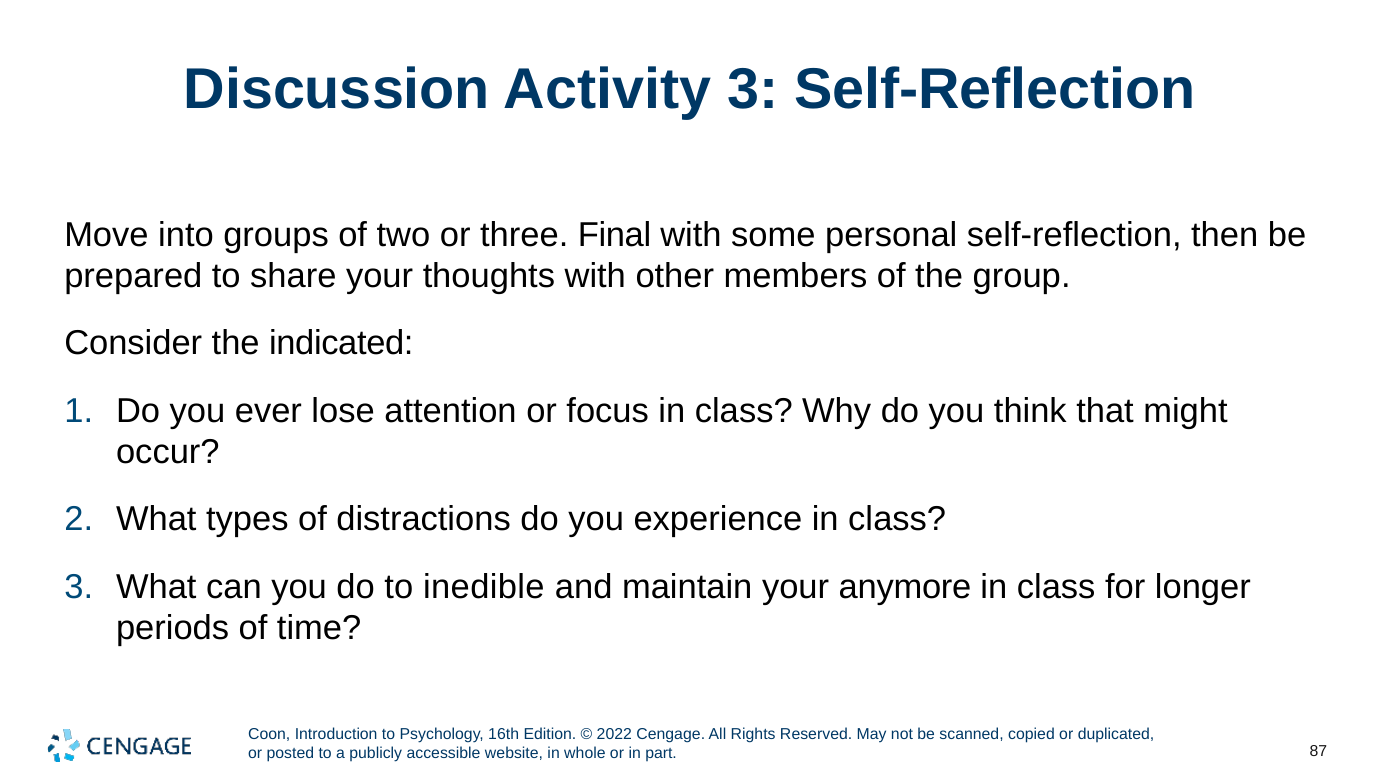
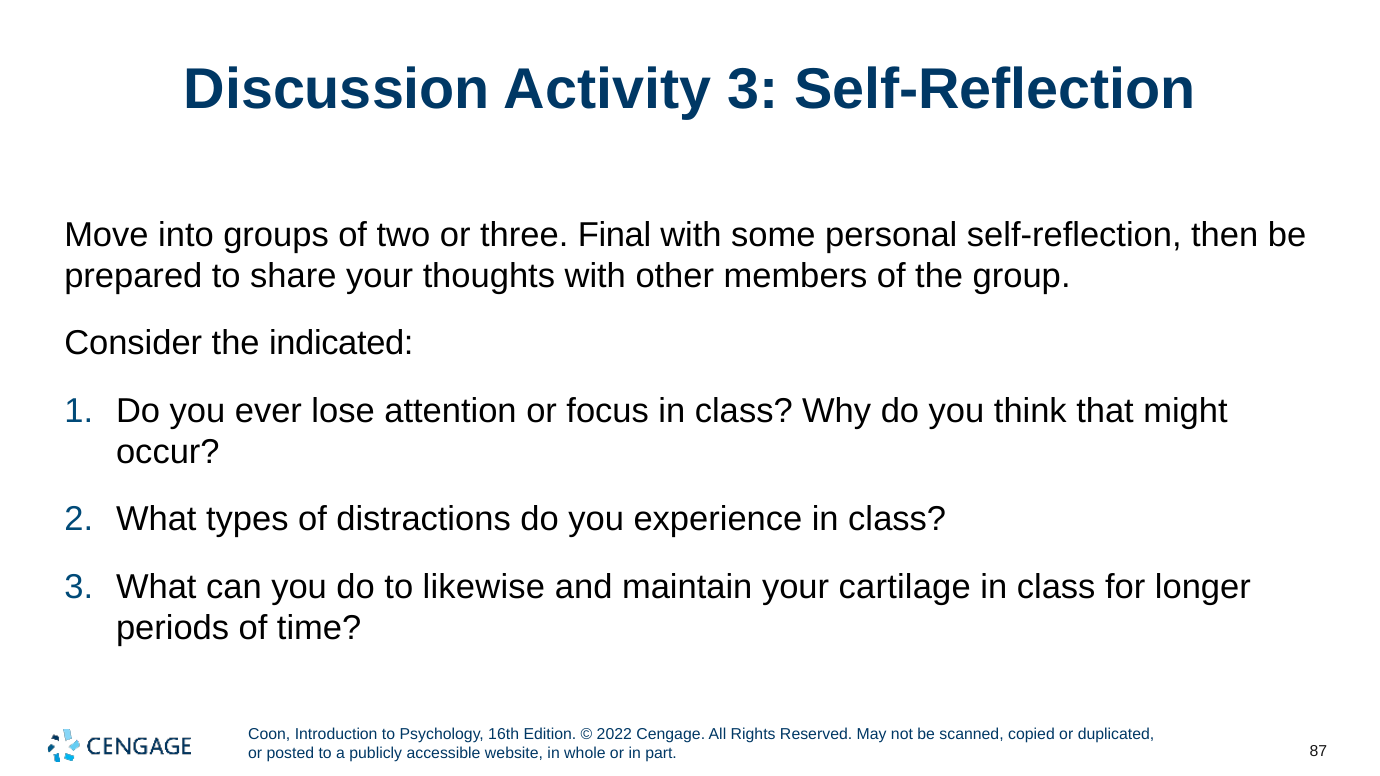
inedible: inedible -> likewise (484, 587)
anymore: anymore -> cartilage (905, 587)
